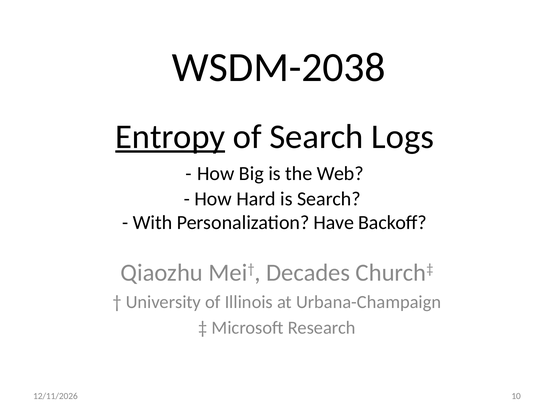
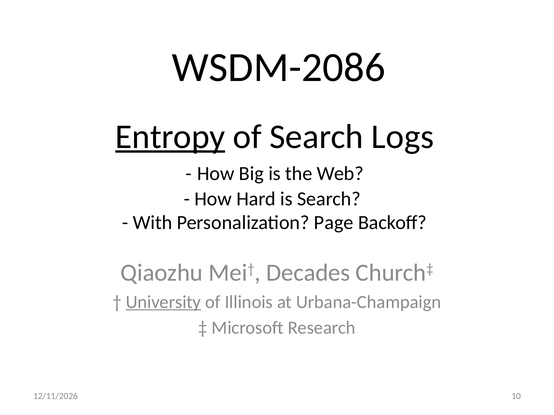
WSDM-2038: WSDM-2038 -> WSDM-2086 (279, 67)
Have: Have -> Page (334, 223)
University underline: none -> present (163, 302)
